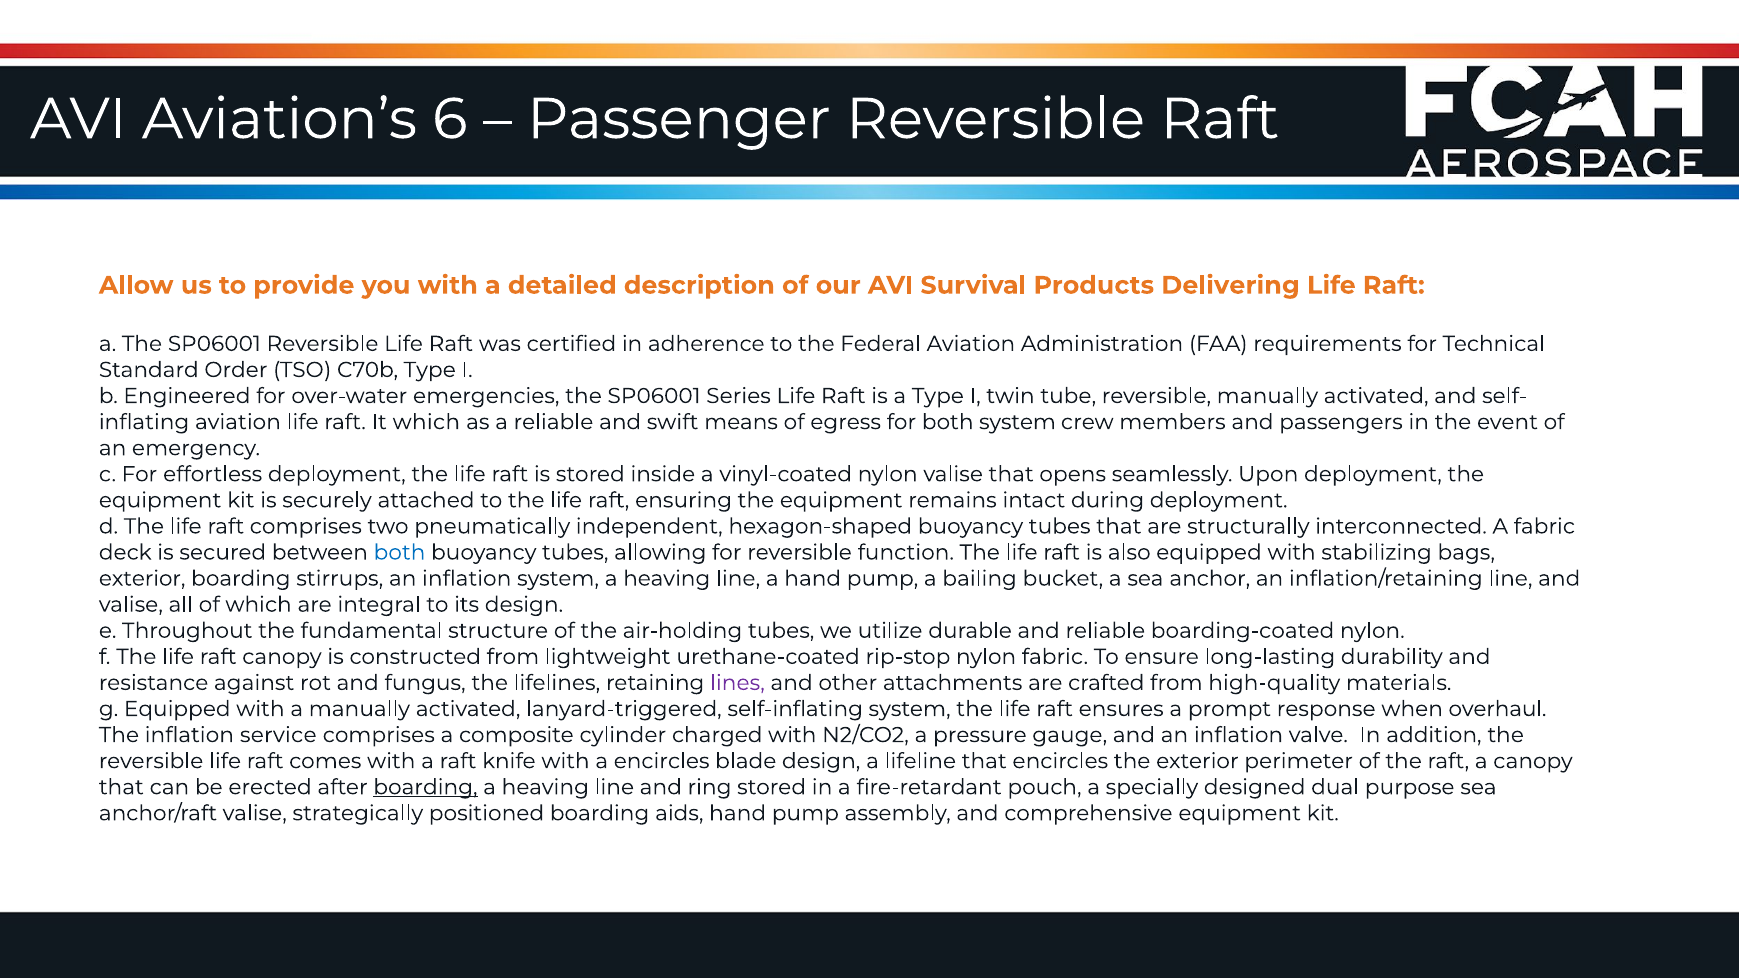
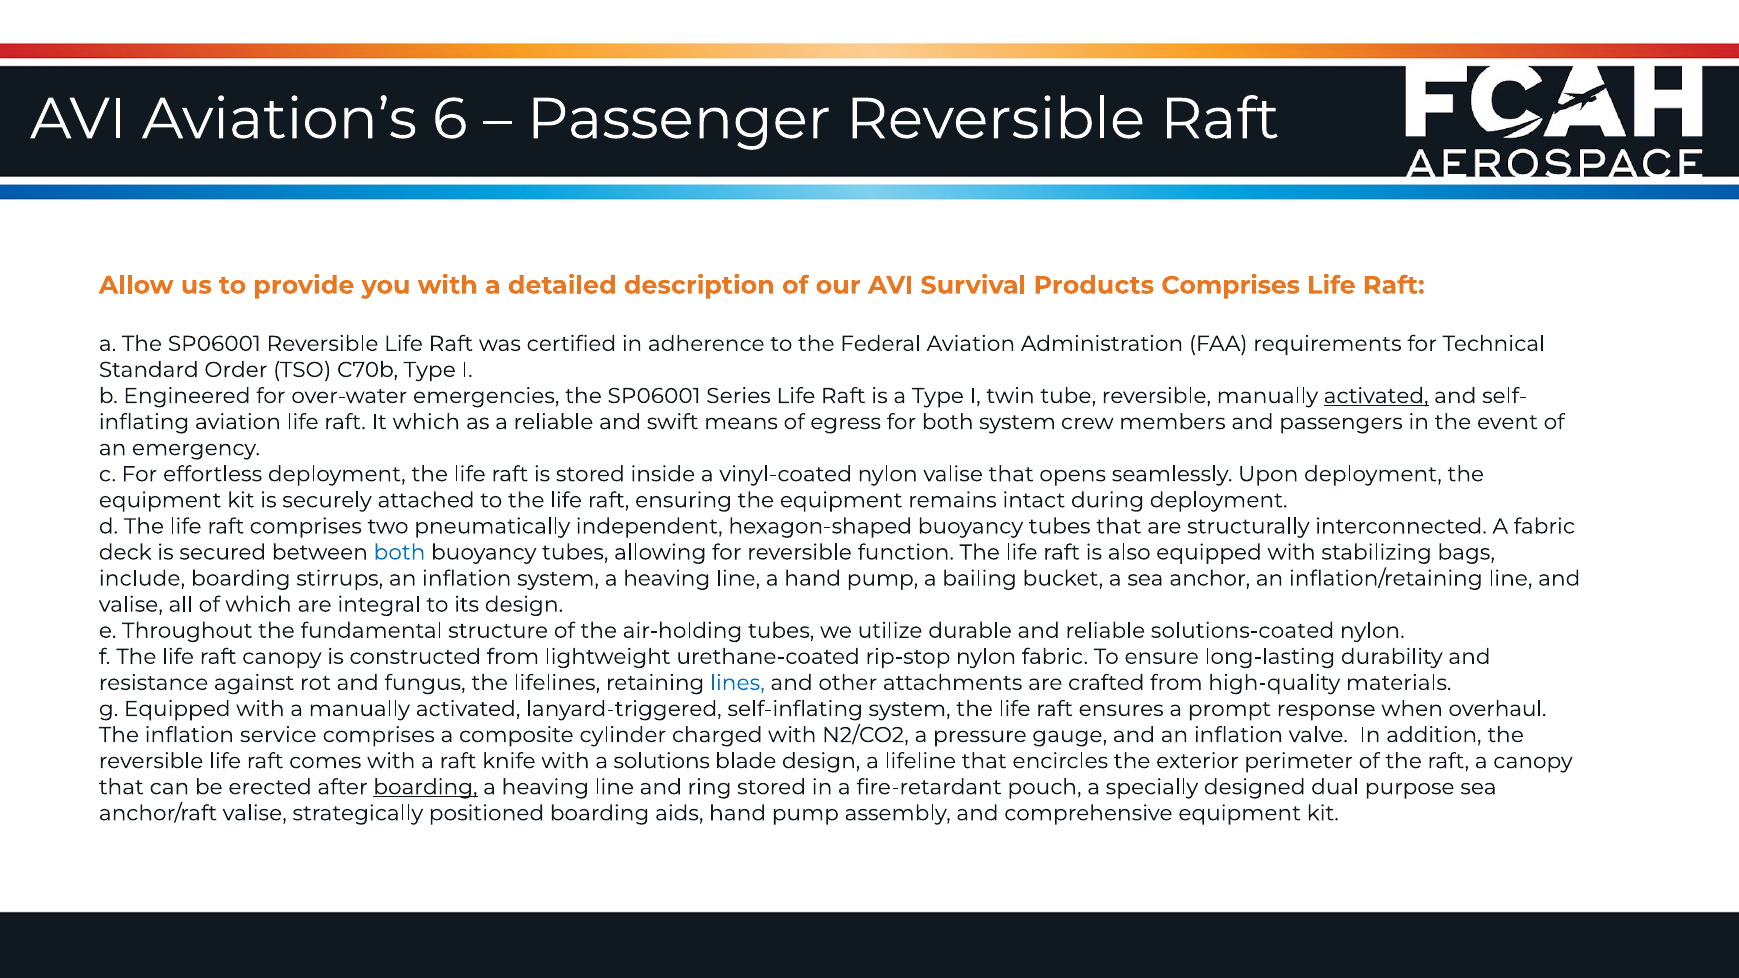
Products Delivering: Delivering -> Comprises (1231, 285)
activated underline: none -> present (1376, 396)
exterior: exterior -> include (142, 579)
boarding-coated: boarding-coated -> solutions-coated (1242, 631)
lines colour: purple -> blue (737, 683)
a encircles: encircles -> solutions (662, 761)
